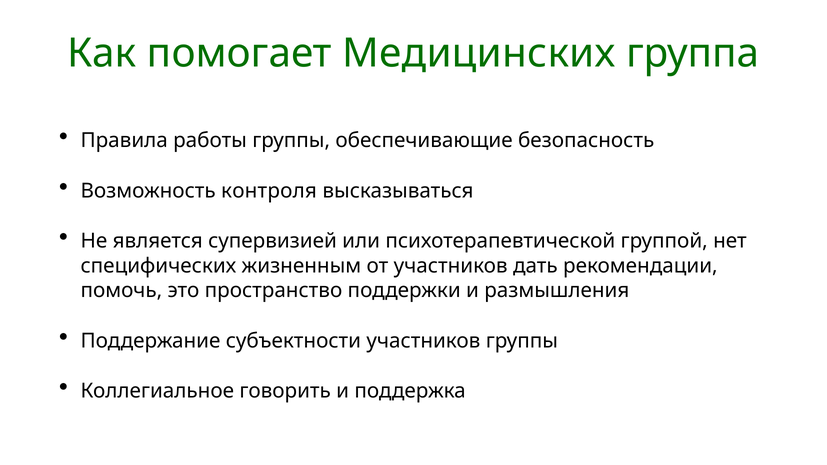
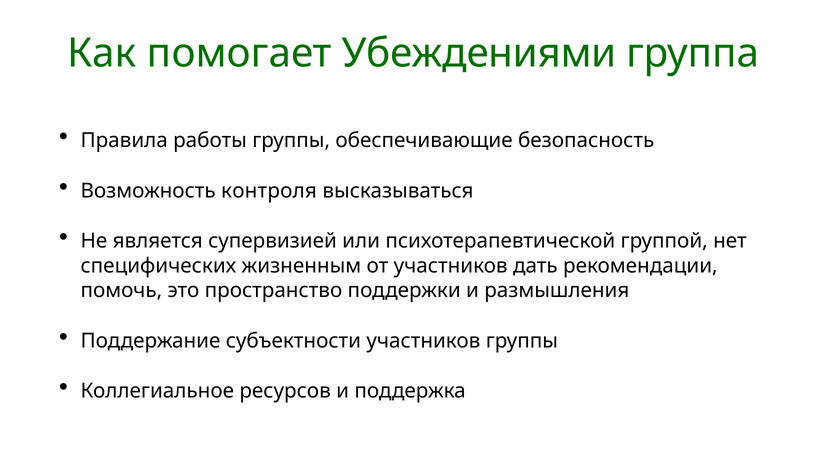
Медицинских: Медицинских -> Убеждениями (479, 54)
говорить: говорить -> ресурсов (285, 391)
